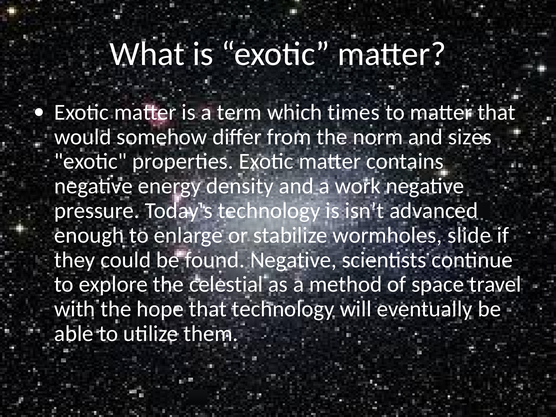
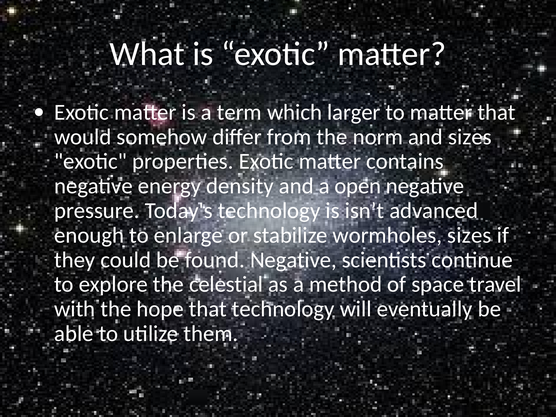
times: times -> larger (354, 112)
work: work -> open (358, 186)
wormholes slide: slide -> sizes (469, 235)
